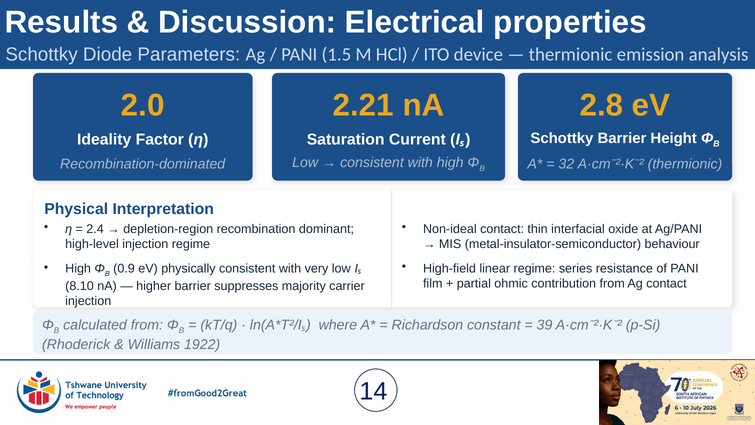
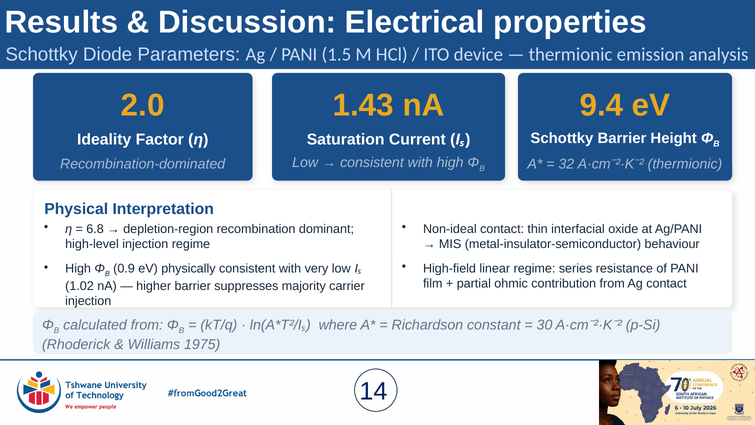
2.21: 2.21 -> 1.43 (363, 105)
2.8: 2.8 -> 9.4 (601, 105)
2.4: 2.4 -> 6.8 (95, 229)
8.10: 8.10 -> 1.02 (80, 286)
39: 39 -> 30 (544, 325)
1922: 1922 -> 1975 (202, 344)
